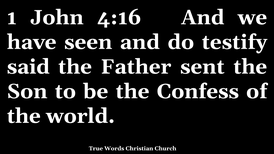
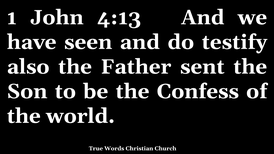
4:16: 4:16 -> 4:13 (119, 18)
said: said -> also (28, 67)
